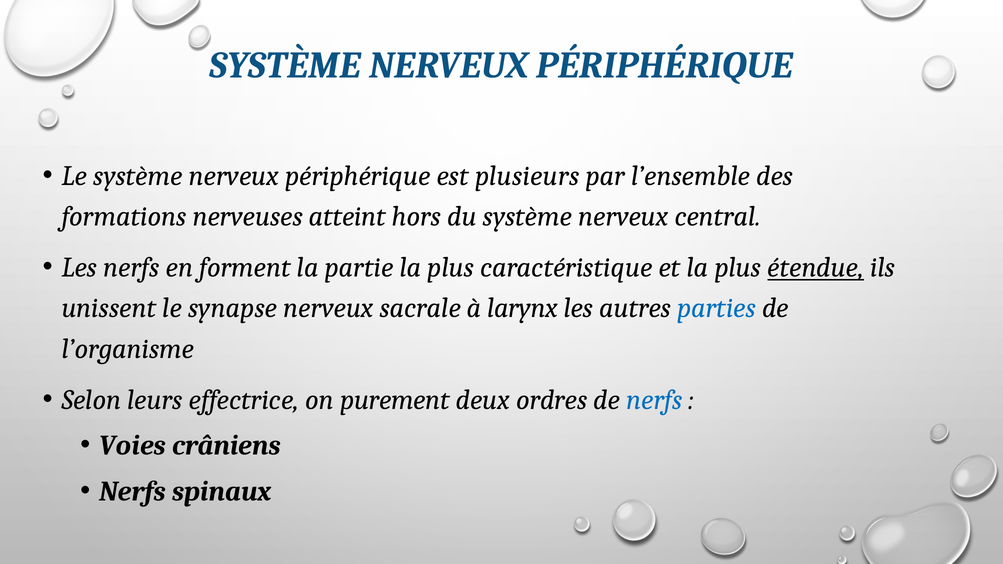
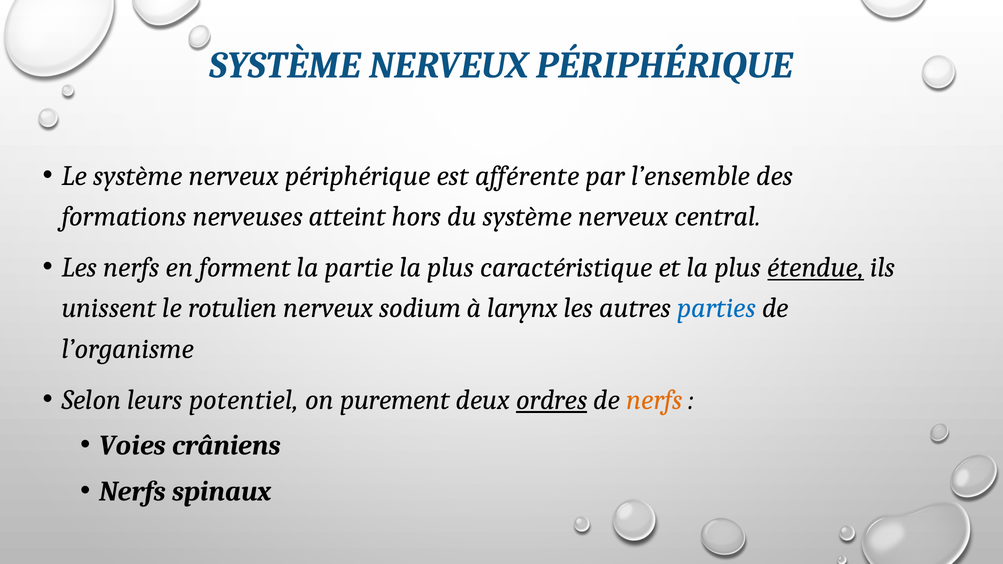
plusieurs: plusieurs -> afférente (527, 176)
synapse: synapse -> rotulien (233, 308)
sacrale: sacrale -> sodium (420, 308)
effectrice: effectrice -> potentiel (244, 400)
ordres underline: none -> present (552, 400)
nerfs colour: blue -> orange (654, 400)
